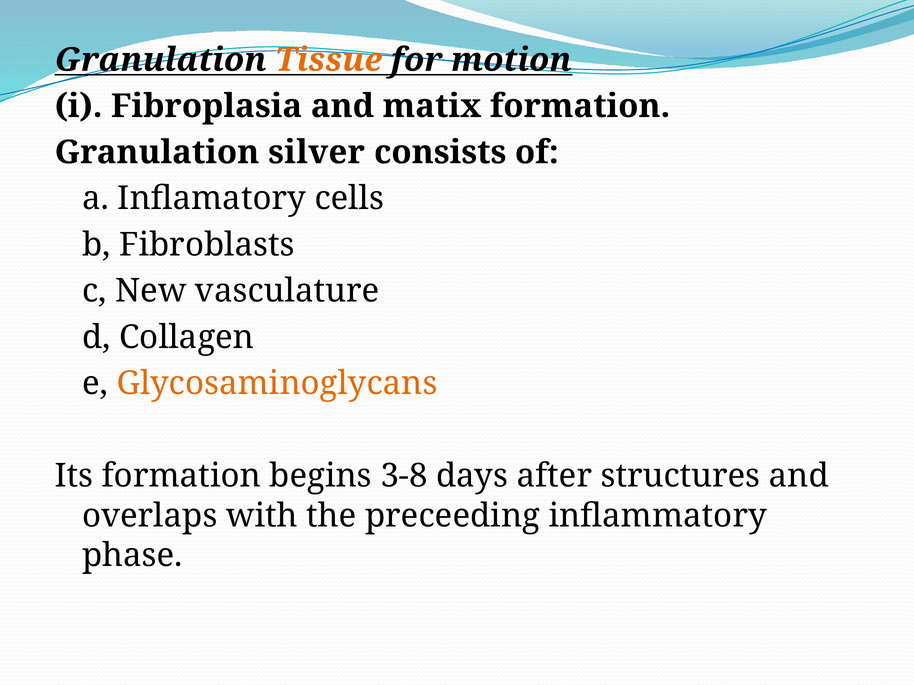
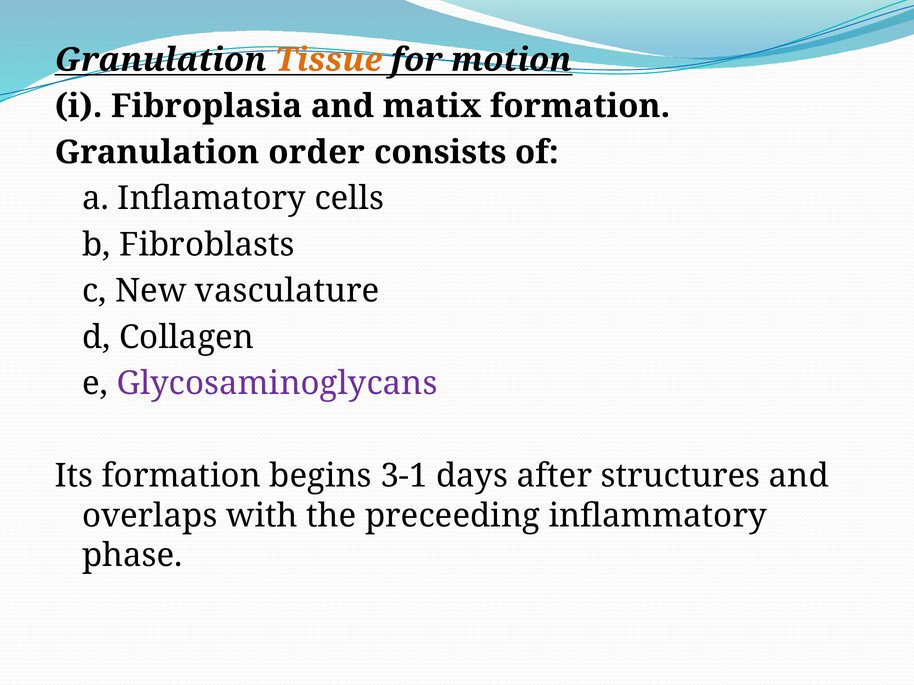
silver: silver -> order (316, 152)
Glycosaminoglycans colour: orange -> purple (277, 384)
3-8: 3-8 -> 3-1 (404, 476)
